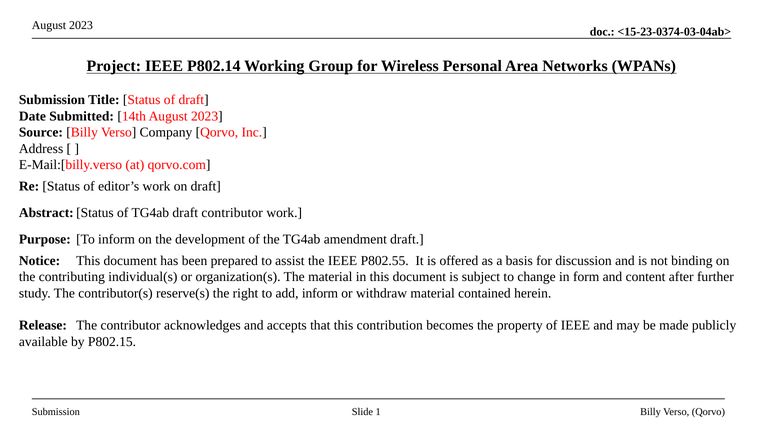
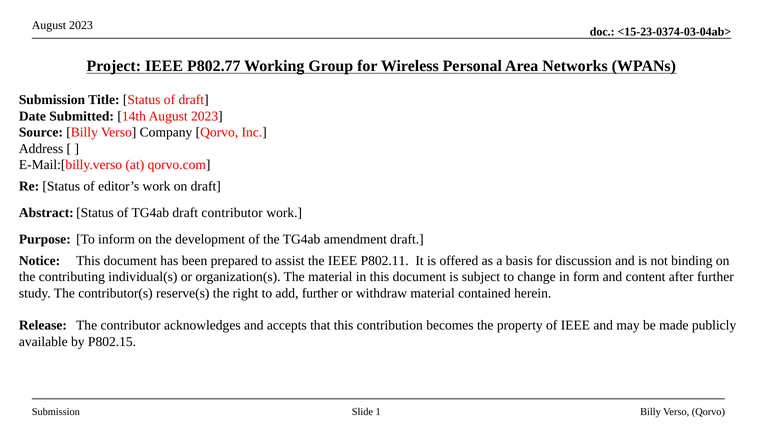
P802.14: P802.14 -> P802.77 (214, 66)
P802.55: P802.55 -> P802.11 (385, 261)
add inform: inform -> further (320, 293)
